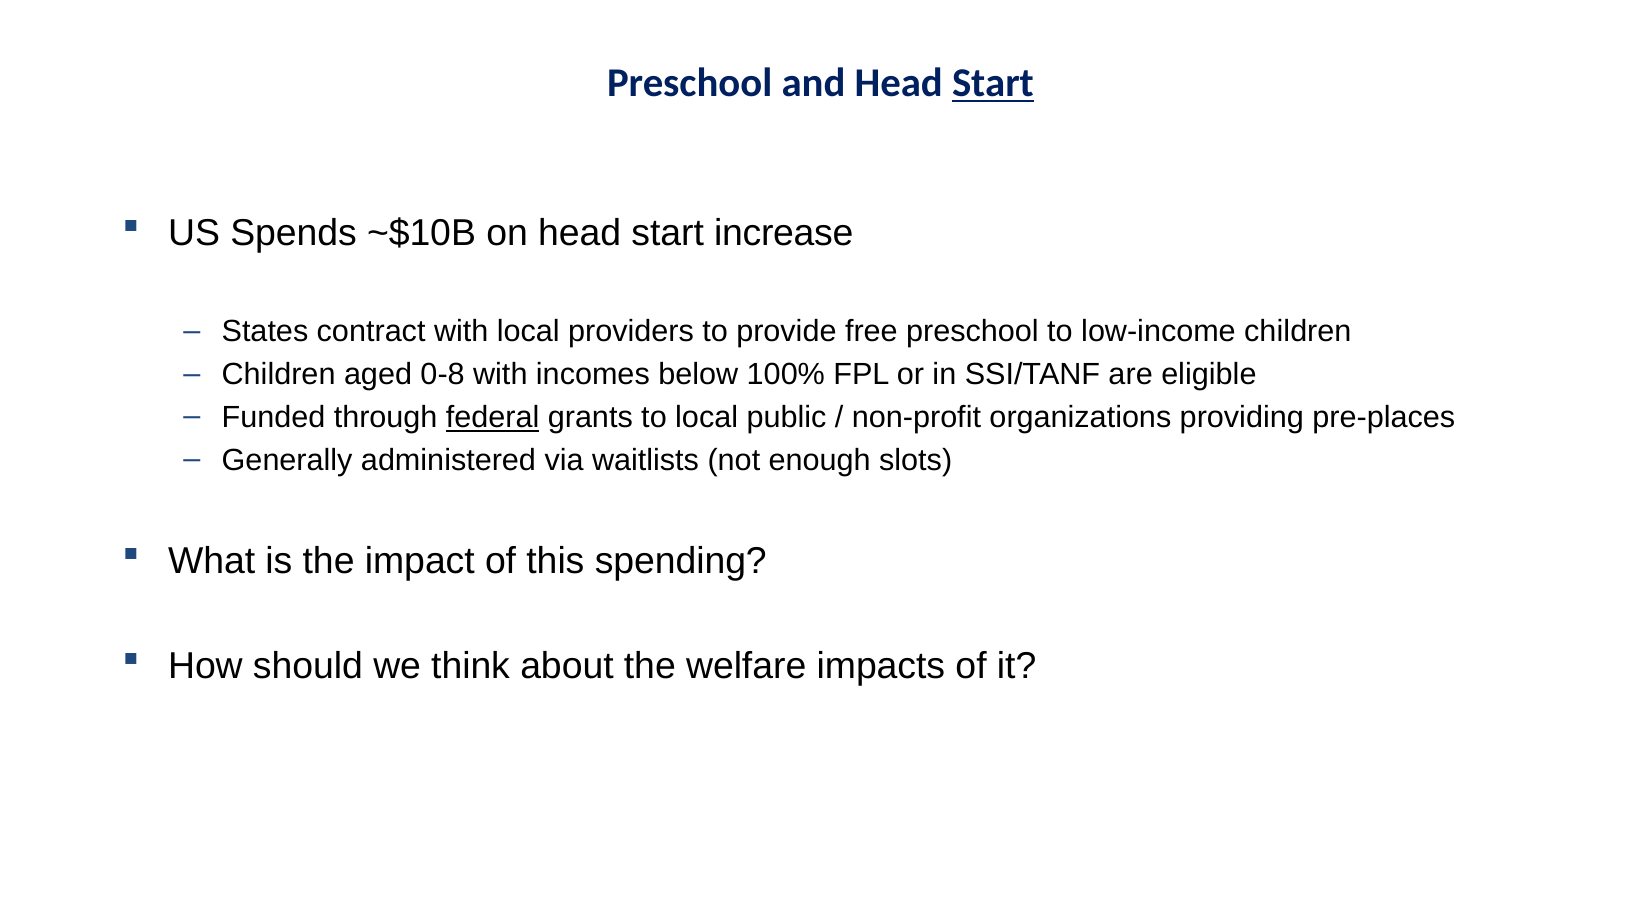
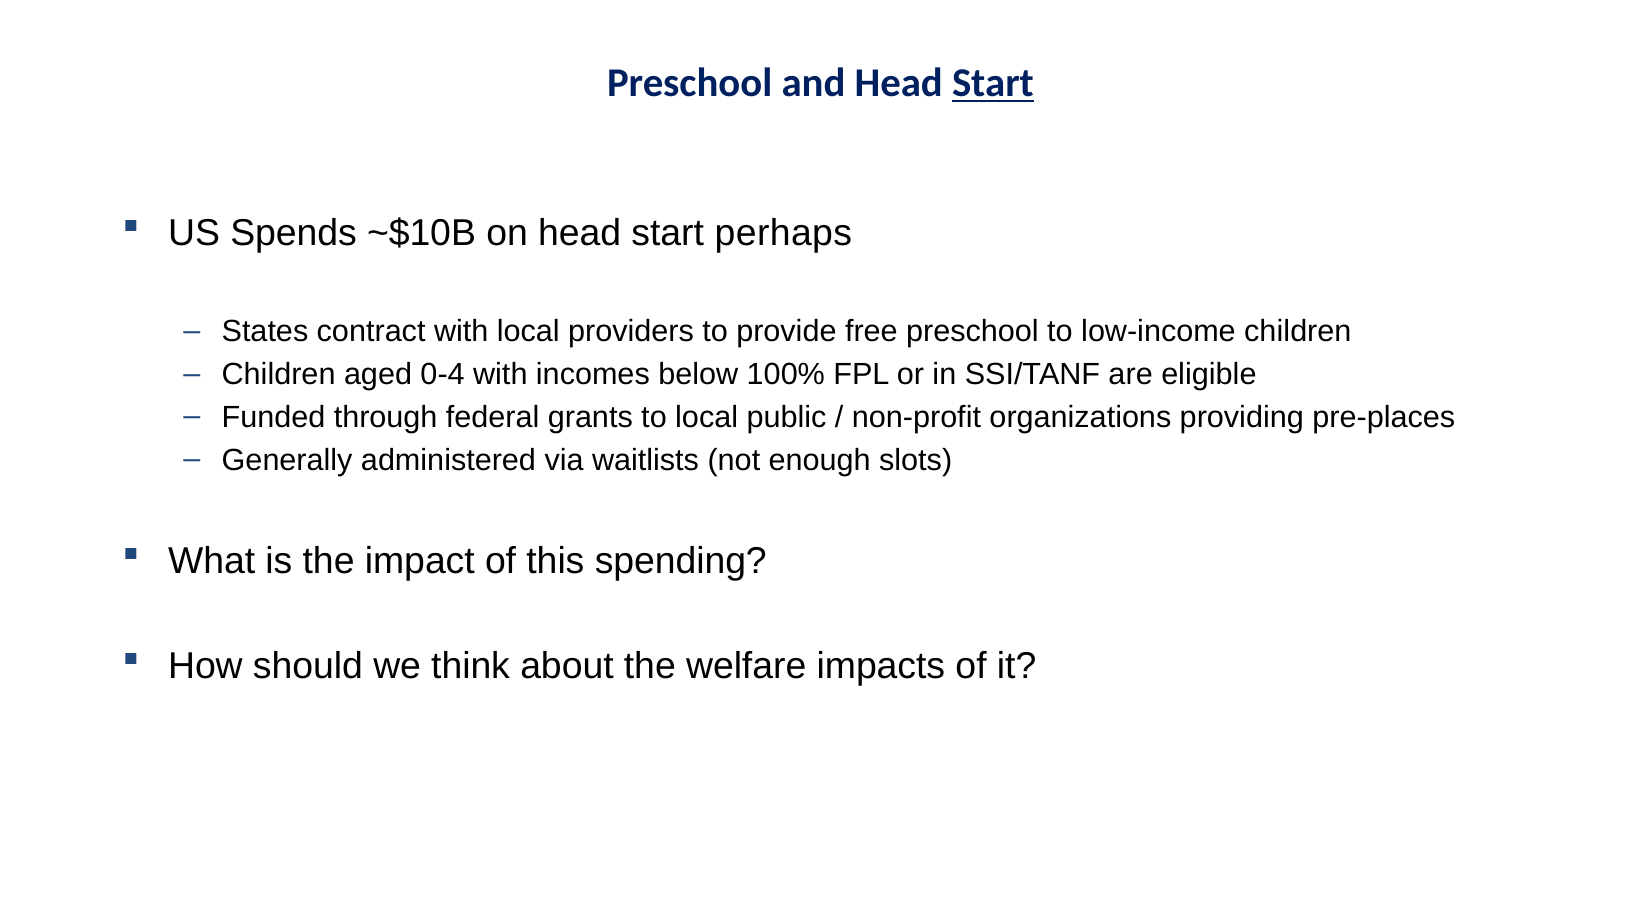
increase: increase -> perhaps (783, 233)
0-8: 0-8 -> 0-4 (443, 375)
federal underline: present -> none (493, 417)
